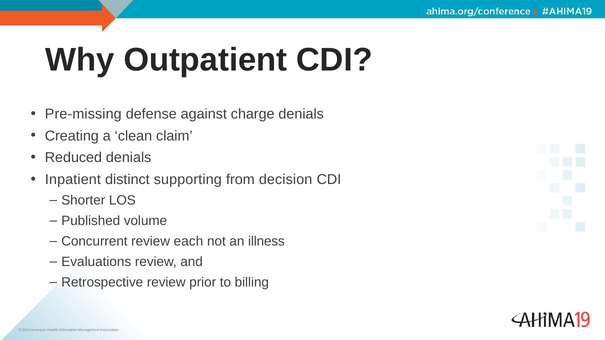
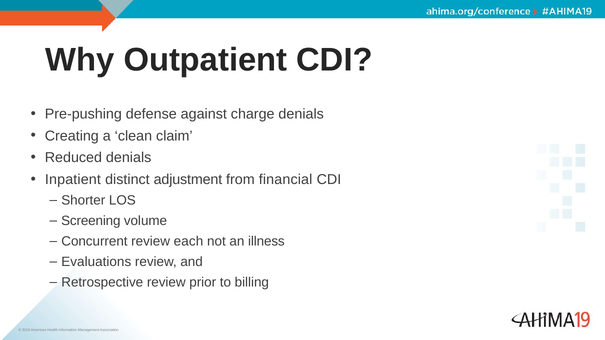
Pre-missing: Pre-missing -> Pre-pushing (83, 114)
supporting: supporting -> adjustment (188, 180)
decision: decision -> financial (286, 180)
Published: Published -> Screening (91, 221)
